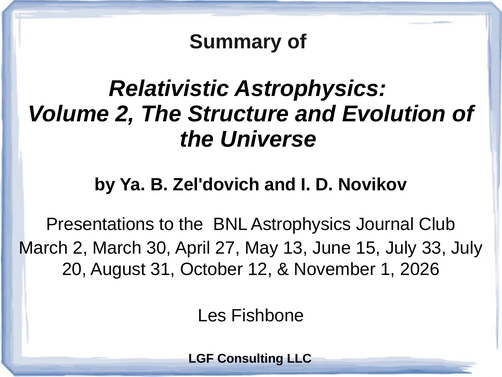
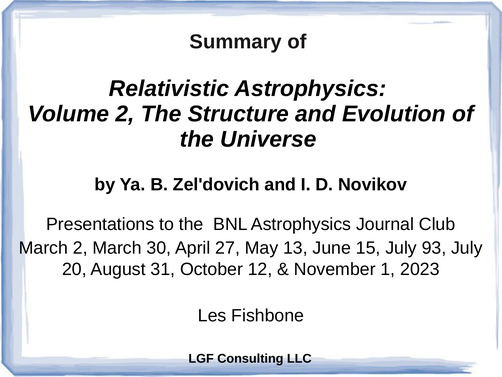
33: 33 -> 93 (434, 248)
2026: 2026 -> 2023 (420, 269)
